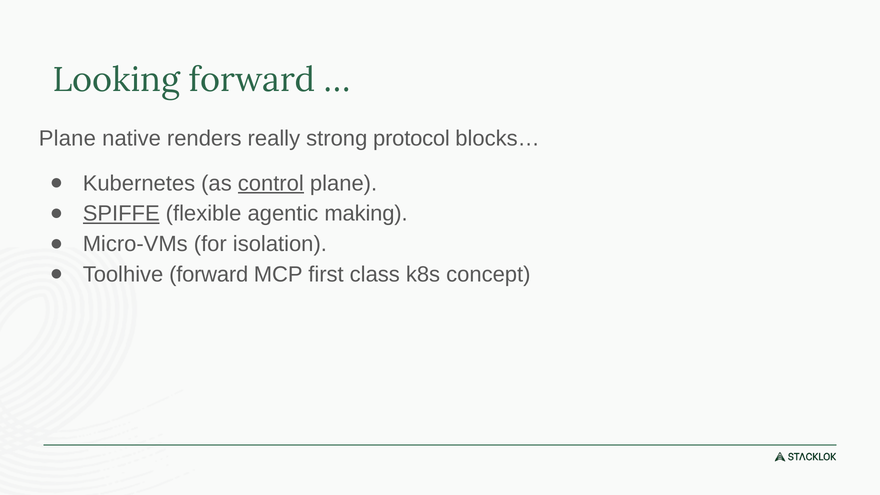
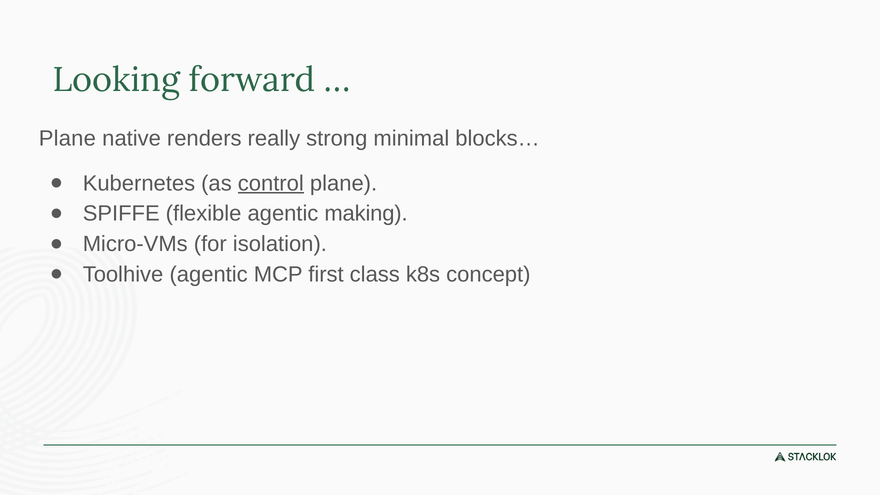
protocol: protocol -> minimal (411, 138)
SPIFFE underline: present -> none (121, 214)
Toolhive forward: forward -> agentic (209, 274)
